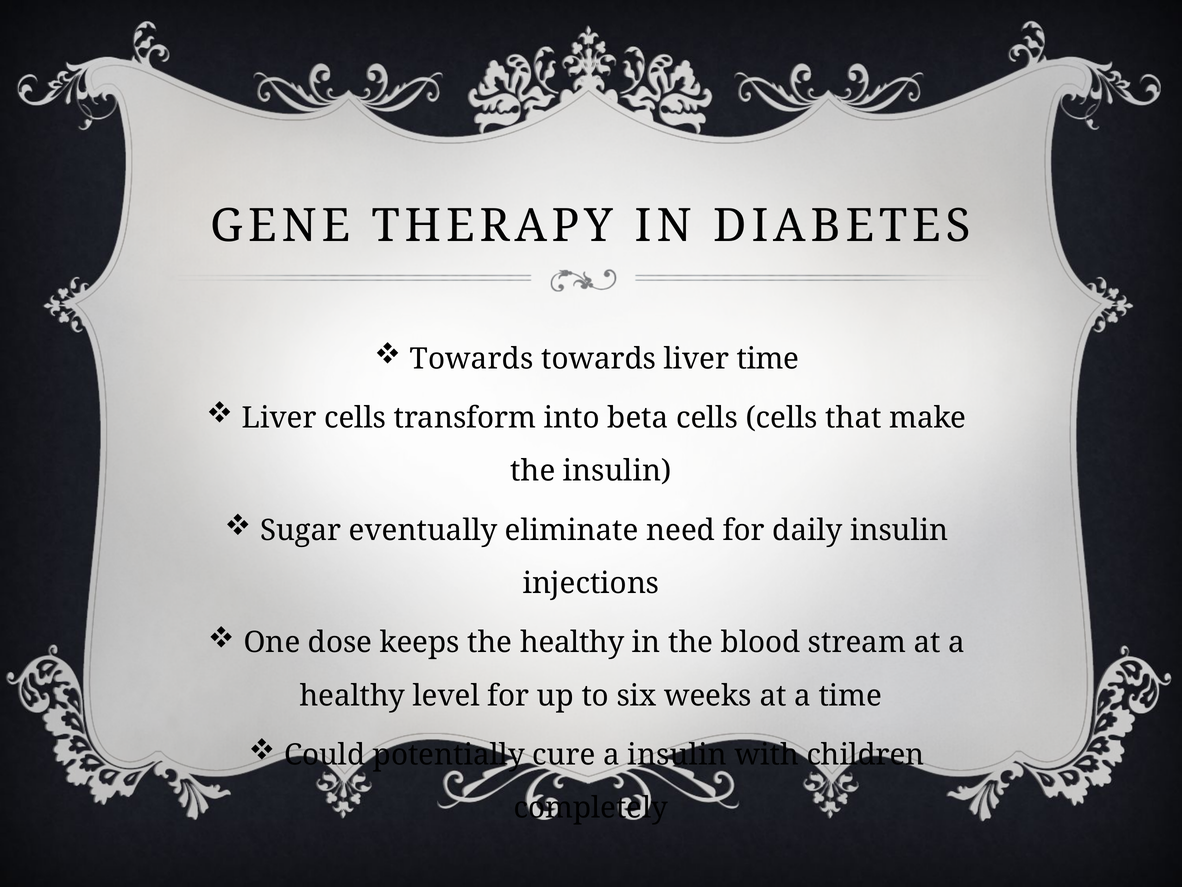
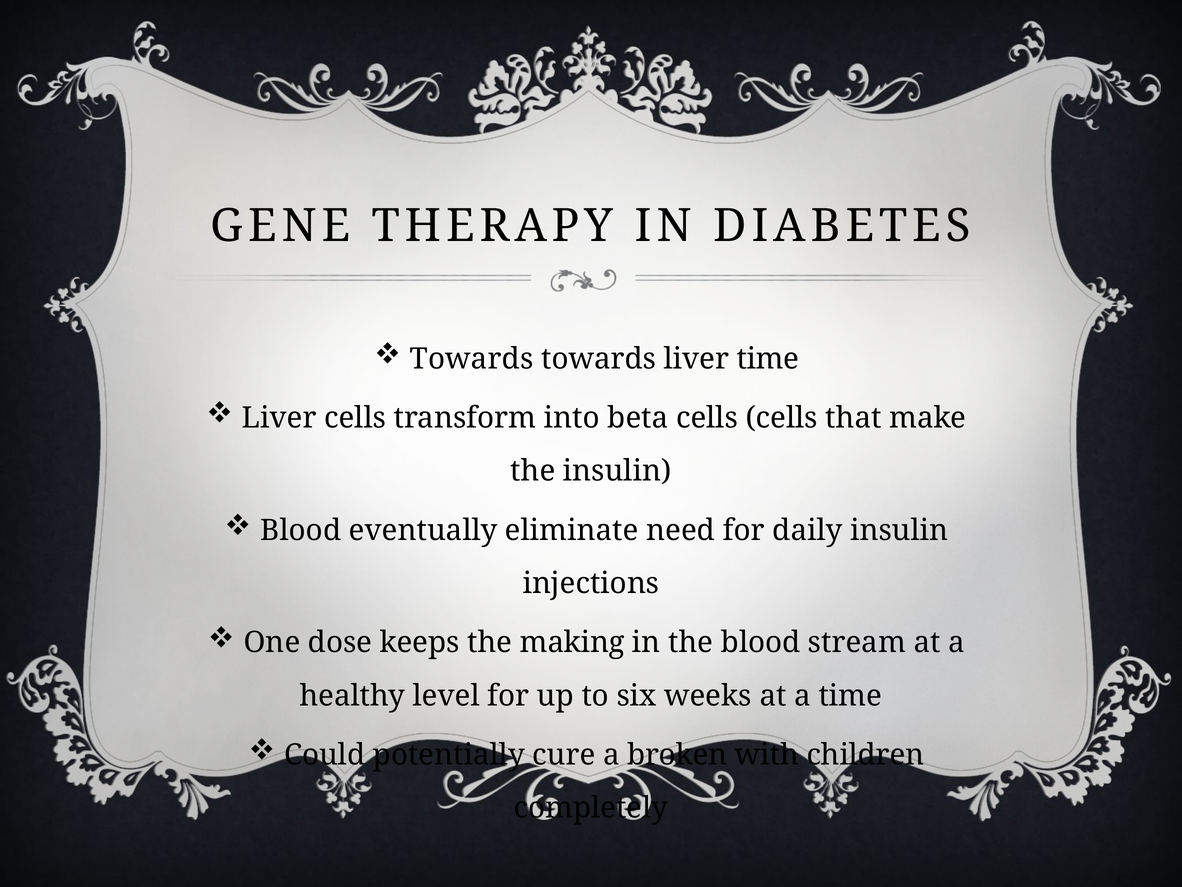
Sugar: Sugar -> Blood (301, 530)
the healthy: healthy -> making (572, 642)
a insulin: insulin -> broken (677, 755)
